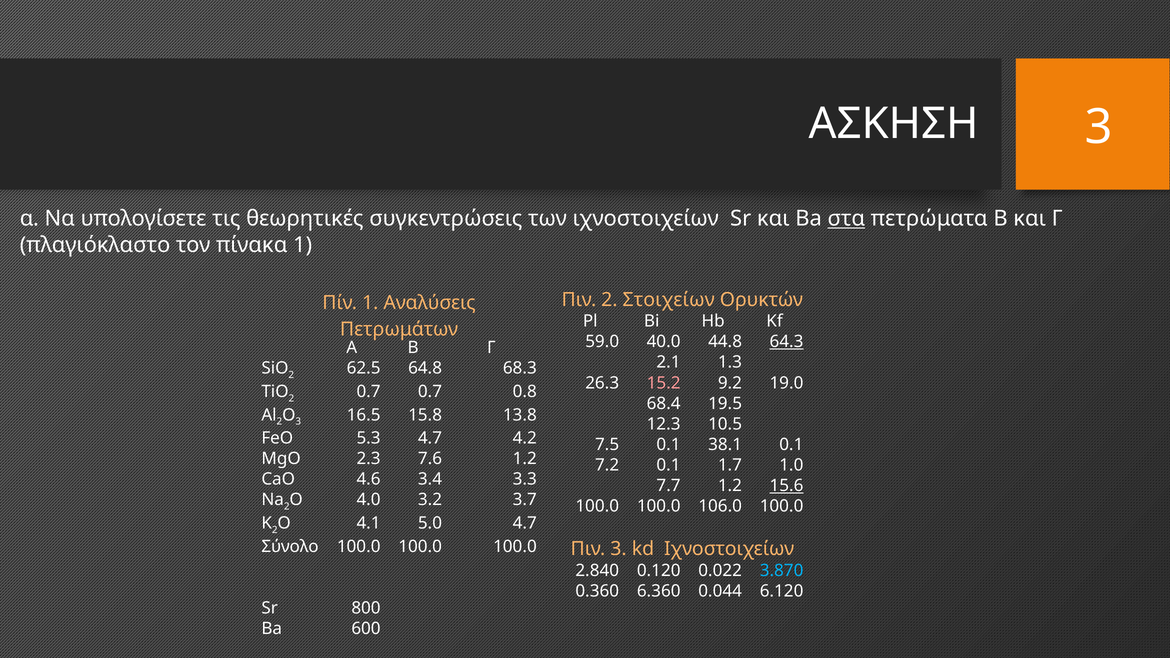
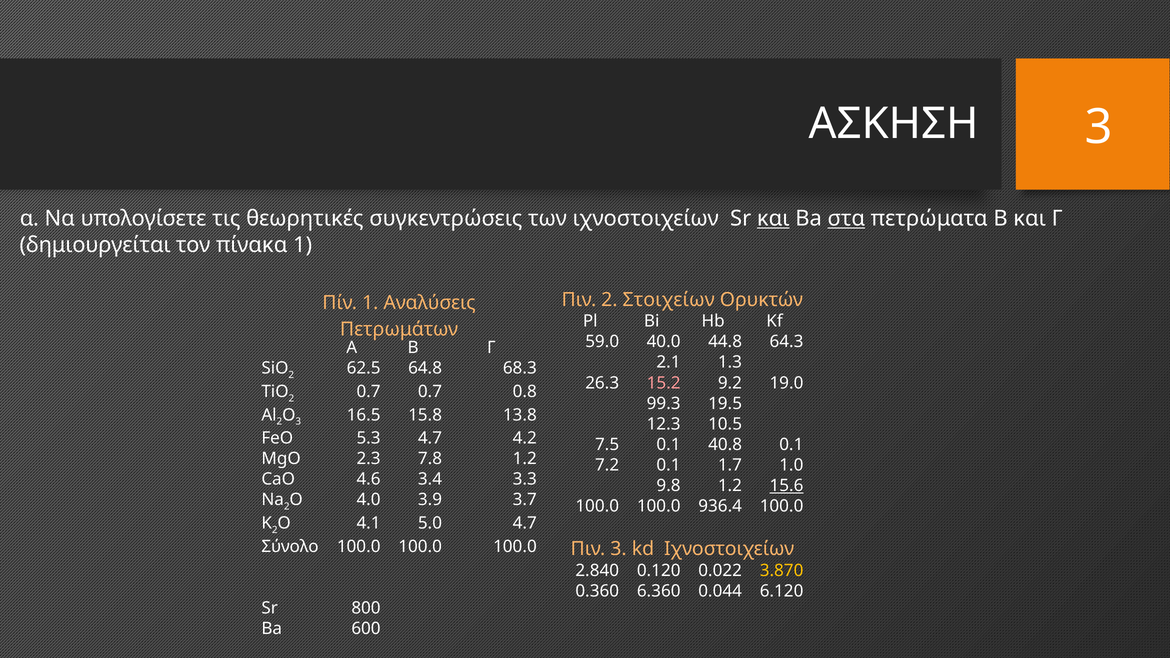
και underline: none -> present (773, 219)
πλαγιόκλαστο: πλαγιόκλαστο -> δημιουργείται (95, 245)
64.3 underline: present -> none (787, 342)
68.4: 68.4 -> 99.3 (664, 403)
38.1: 38.1 -> 40.8 (725, 445)
7.6: 7.6 -> 7.8 (430, 459)
7.7: 7.7 -> 9.8 (669, 486)
3.2: 3.2 -> 3.9 (430, 500)
106.0: 106.0 -> 936.4 (720, 506)
3.870 colour: light blue -> yellow (782, 571)
